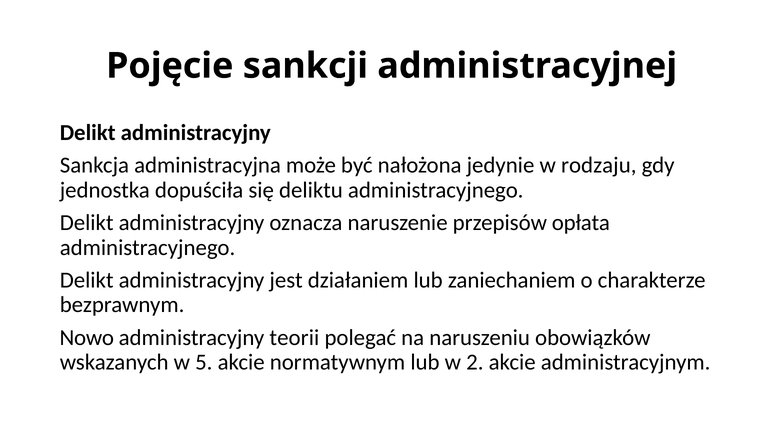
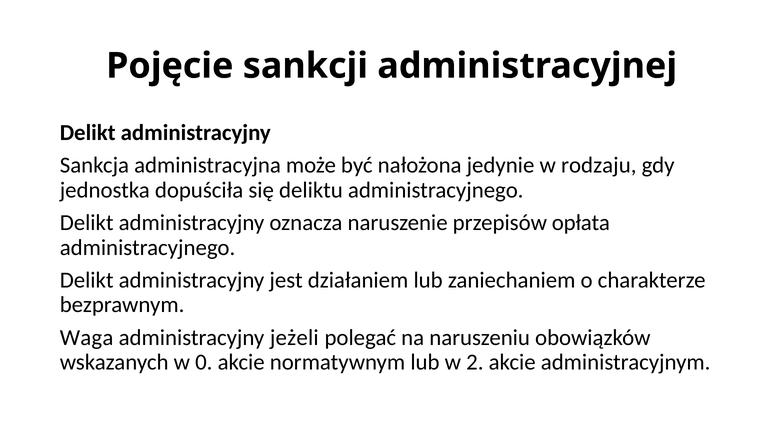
Nowo: Nowo -> Waga (87, 338)
teorii: teorii -> jeżeli (294, 338)
5: 5 -> 0 (204, 362)
